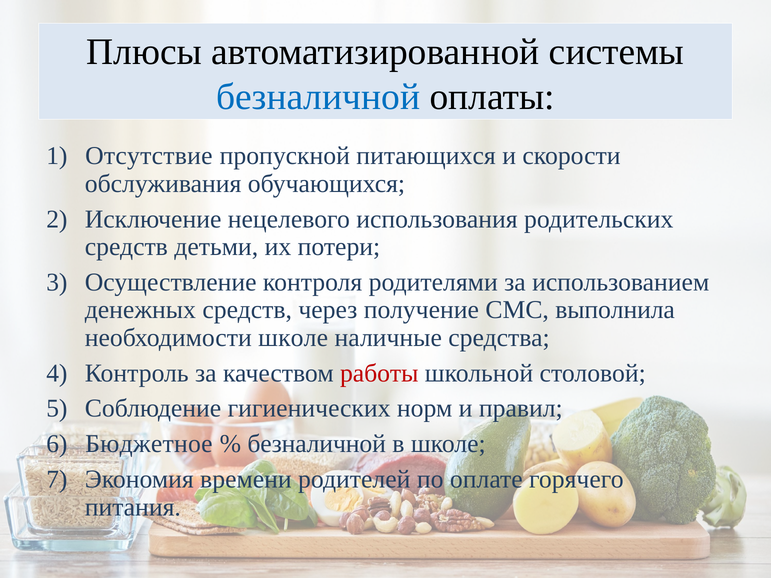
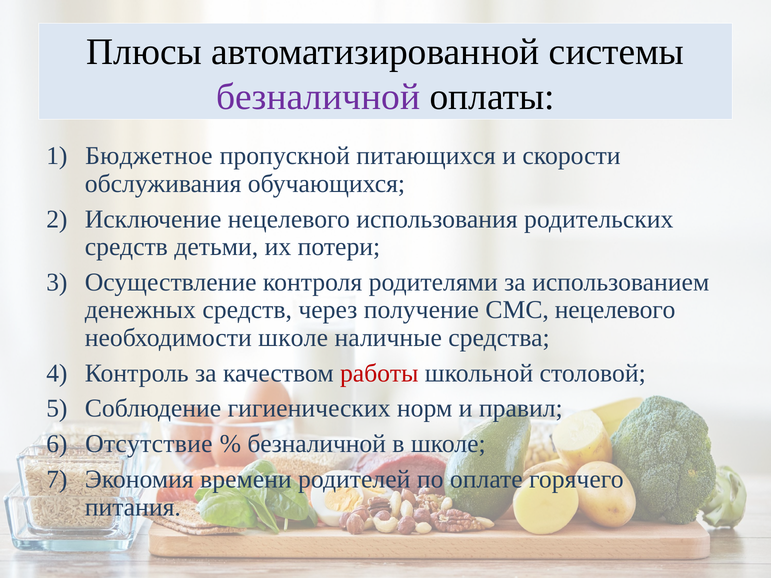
безналичной colour: blue -> purple (318, 97)
Отсутствие: Отсутствие -> Бюджетное (149, 156)
СМС выполнила: выполнила -> нецелевого (615, 310)
Бюджетное: Бюджетное -> Отсутствие (149, 444)
